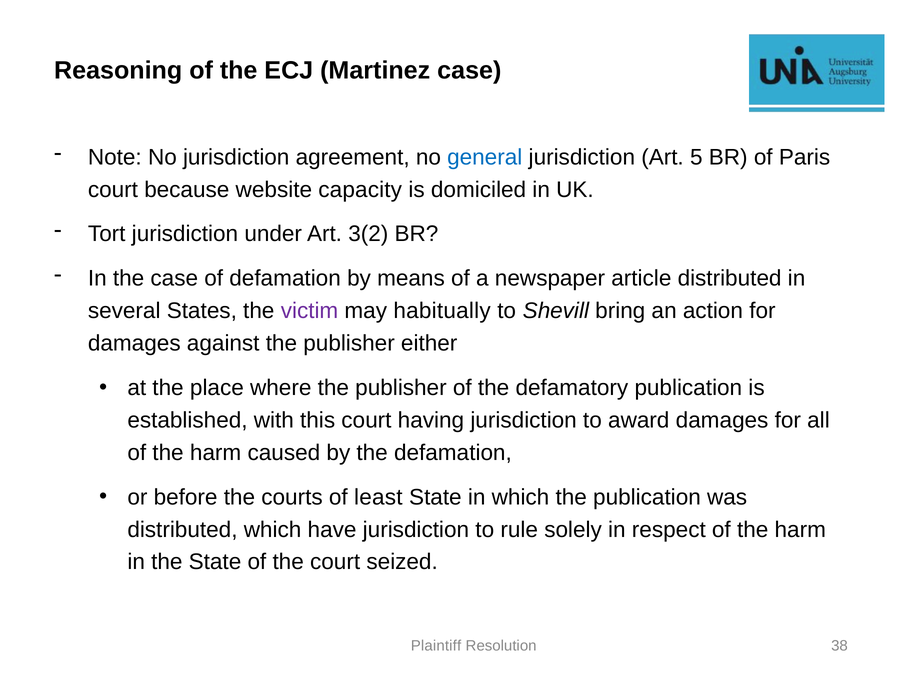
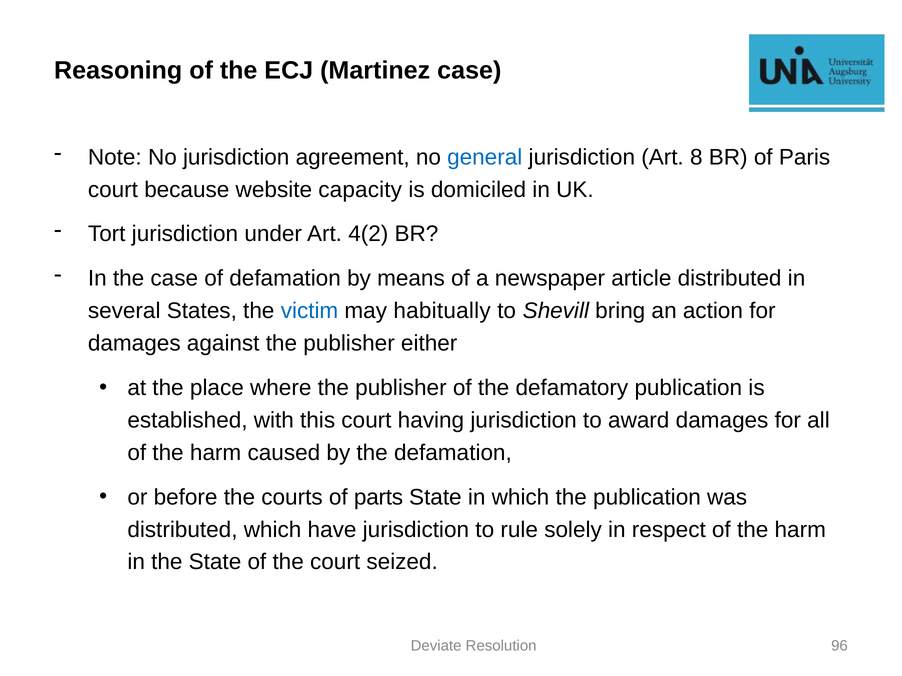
5: 5 -> 8 (696, 157)
3(2: 3(2 -> 4(2 (368, 234)
victim colour: purple -> blue (310, 311)
least: least -> parts (379, 498)
Plaintiff: Plaintiff -> Deviate (436, 646)
38: 38 -> 96 (840, 646)
